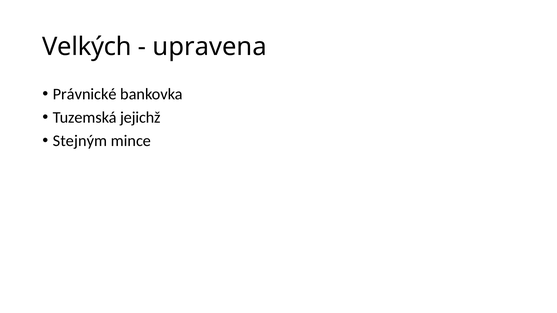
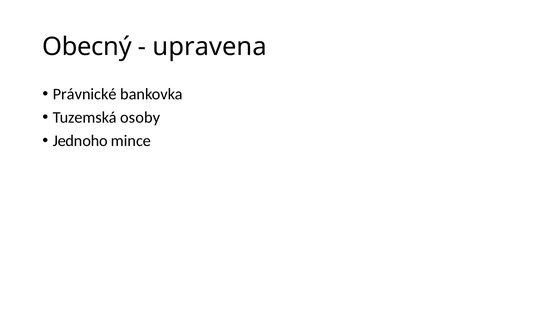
Velkých: Velkých -> Obecný (87, 47)
jejichž: jejichž -> osoby (140, 118)
Stejným: Stejným -> Jednoho (80, 141)
